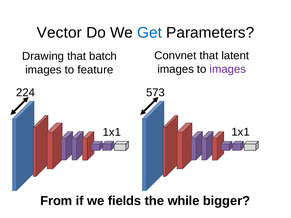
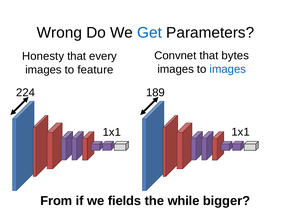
Vector: Vector -> Wrong (59, 33)
latent: latent -> bytes (235, 56)
Drawing: Drawing -> Honesty (43, 56)
batch: batch -> every (103, 56)
images colour: purple -> blue (228, 69)
573: 573 -> 189 (155, 93)
